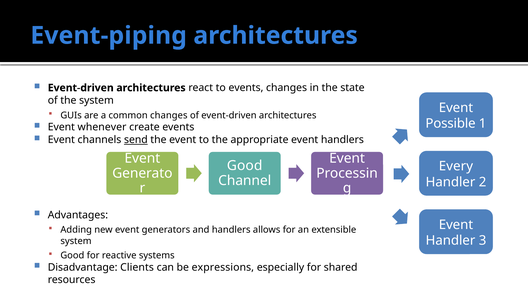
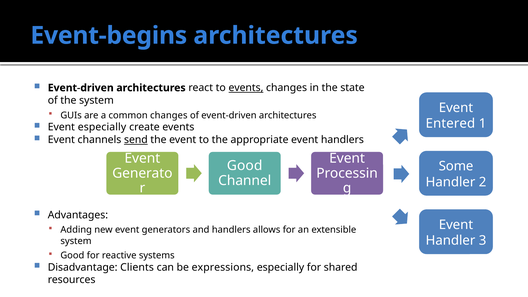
Event-piping: Event-piping -> Event-begins (109, 36)
events underline: none -> present (246, 88)
Possible: Possible -> Entered (450, 124)
Event whenever: whenever -> especially (102, 127)
Every: Every -> Some (456, 166)
